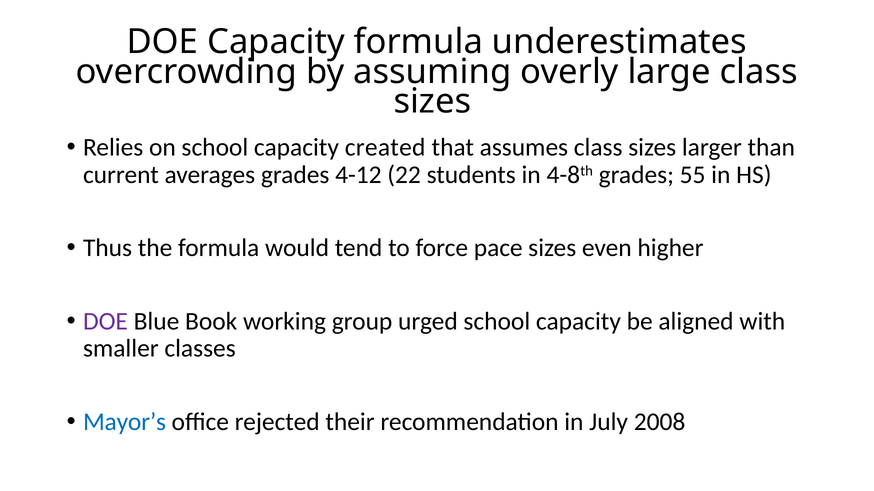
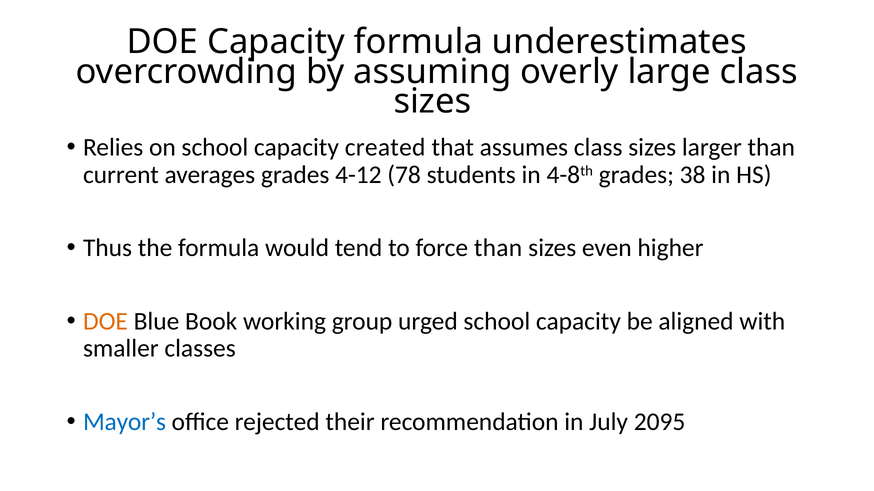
22: 22 -> 78 (404, 175)
55: 55 -> 38 (693, 175)
force pace: pace -> than (498, 248)
DOE colour: purple -> orange (105, 322)
2008: 2008 -> 2095 (660, 422)
